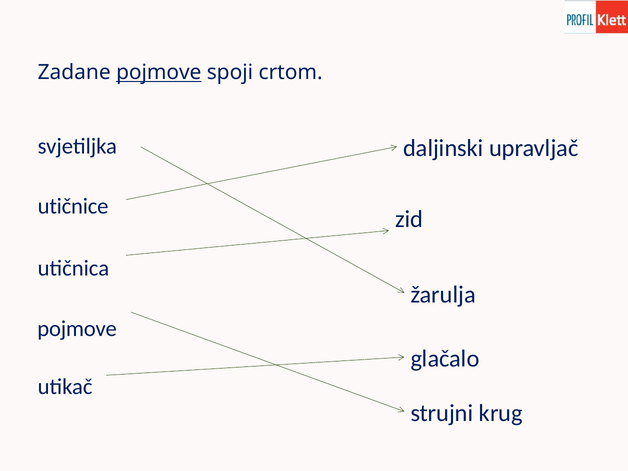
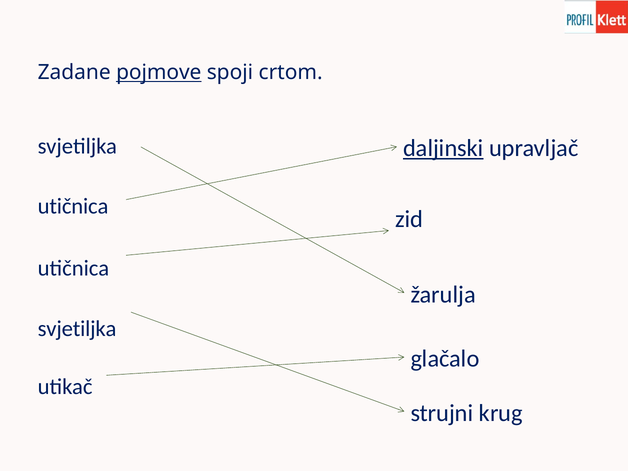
daljinski underline: none -> present (443, 148)
utičnice: utičnice -> utičnica (73, 206)
pojmove: pojmove -> svjetiljka (77, 329)
